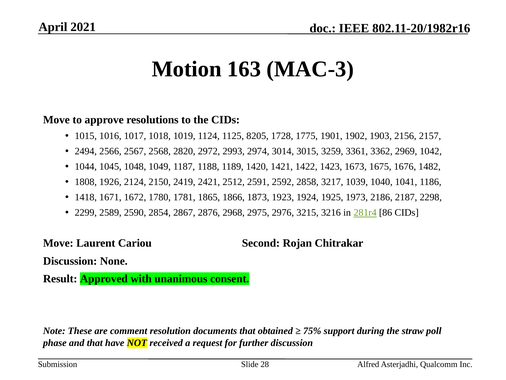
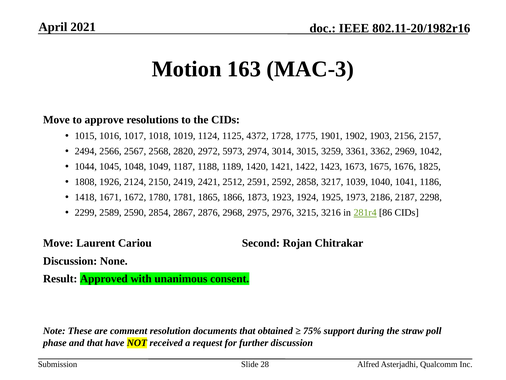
8205: 8205 -> 4372 (257, 136)
2993: 2993 -> 5973 (234, 151)
1482: 1482 -> 1825 (430, 166)
